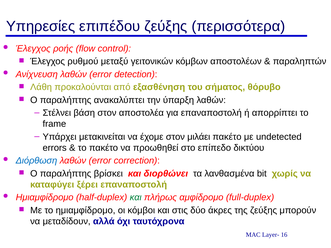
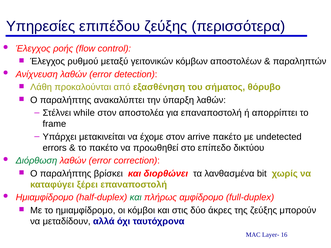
βάση: βάση -> while (84, 113)
μιλάει: μιλάει -> arrive (199, 137)
Διόρθωση colour: blue -> green (36, 161)
